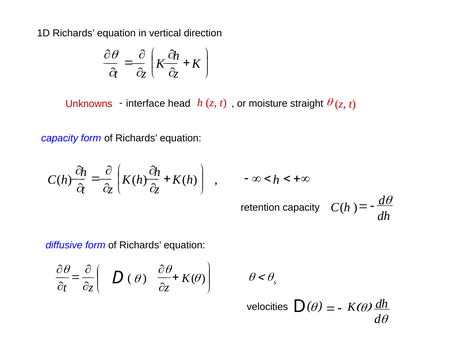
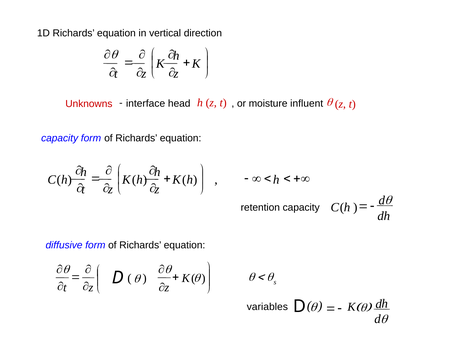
straight: straight -> influent (307, 104)
velocities: velocities -> variables (267, 307)
